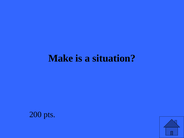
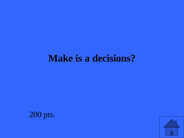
situation: situation -> decisions (114, 58)
